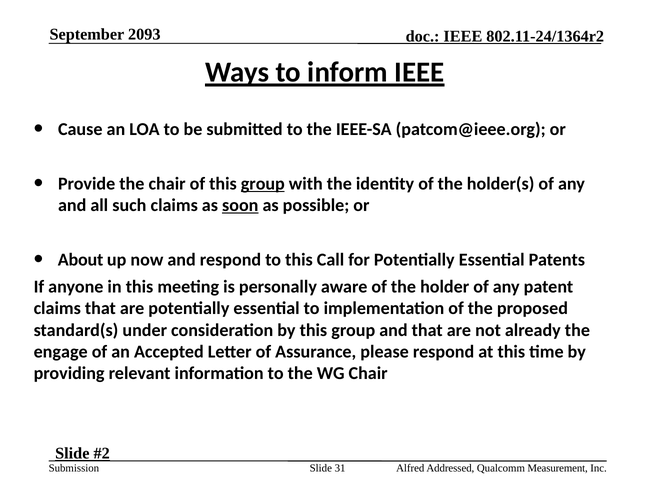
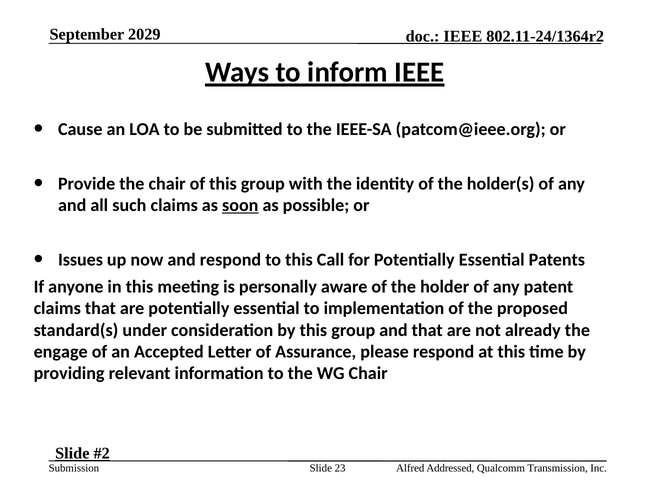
2093: 2093 -> 2029 (144, 34)
group underline: present -> none (263, 183)
About: About -> Issues (80, 259)
31: 31 -> 23 (340, 468)
Measurement: Measurement -> Transmission (558, 468)
